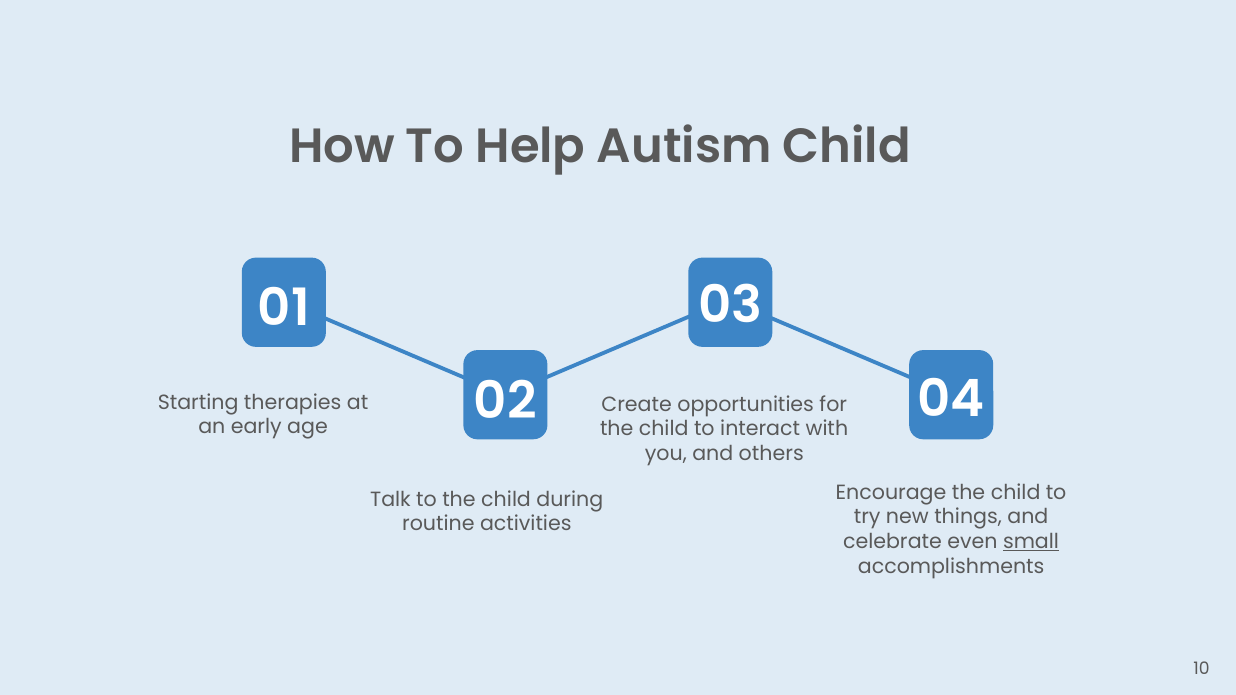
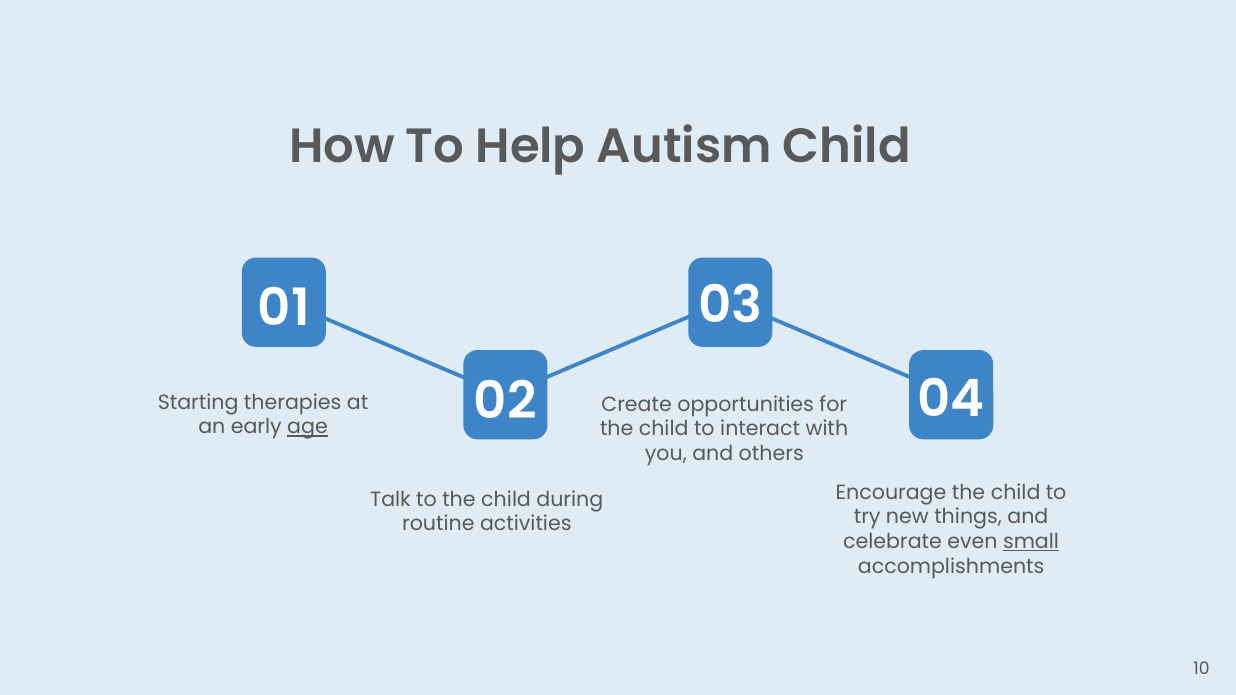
age underline: none -> present (308, 427)
